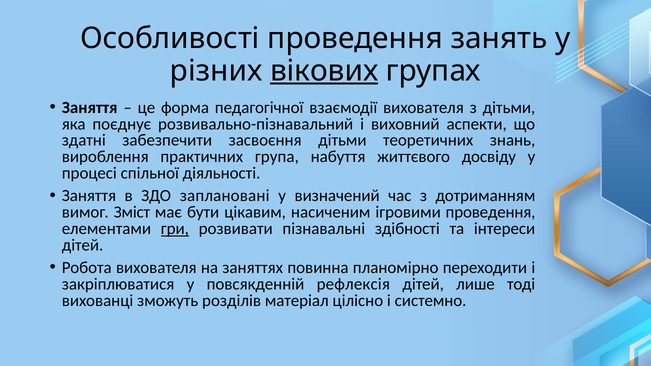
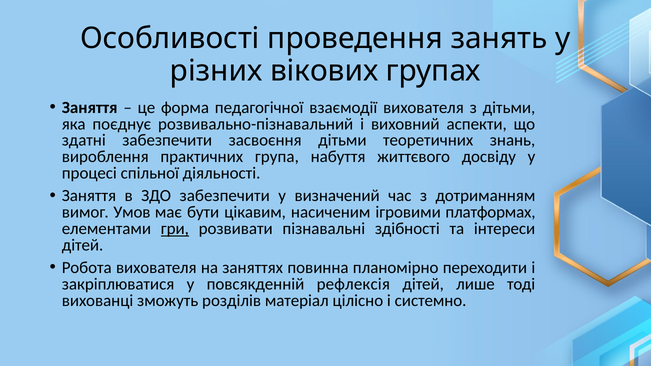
вікових underline: present -> none (324, 71)
ЗДО заплановані: заплановані -> забезпечити (225, 196)
Зміст: Зміст -> Умов (132, 212)
ігровими проведення: проведення -> платформах (491, 212)
